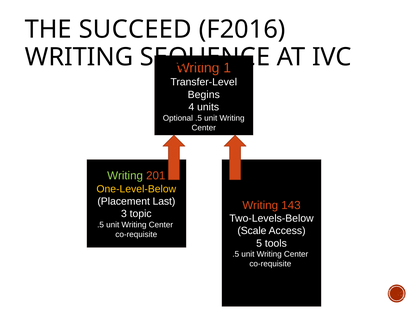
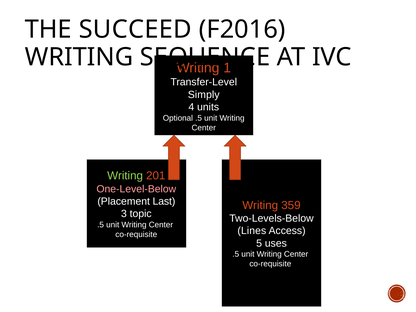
Begins: Begins -> Simply (204, 95)
One-Level-Below colour: yellow -> pink (136, 189)
143: 143 -> 359 (291, 205)
Scale: Scale -> Lines (252, 231)
tools: tools -> uses (276, 243)
